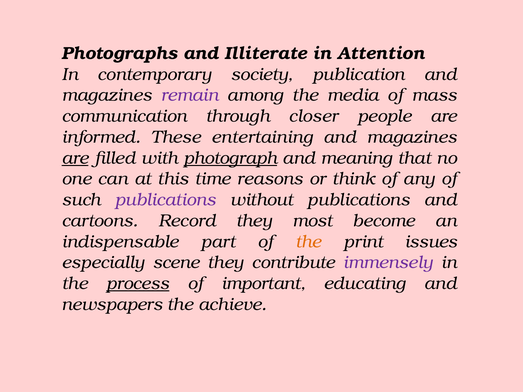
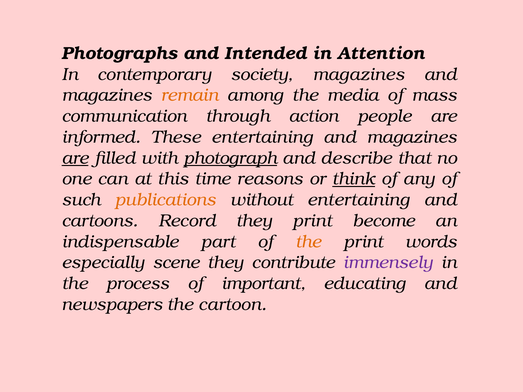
Illiterate: Illiterate -> Intended (266, 53)
society publication: publication -> magazines (359, 74)
remain colour: purple -> orange (190, 95)
closer: closer -> action (314, 116)
meaning: meaning -> describe (356, 158)
think underline: none -> present (354, 179)
publications colour: purple -> orange (165, 200)
without publications: publications -> entertaining (359, 200)
they most: most -> print (312, 221)
issues: issues -> words (431, 242)
process underline: present -> none (138, 284)
achieve: achieve -> cartoon (233, 305)
